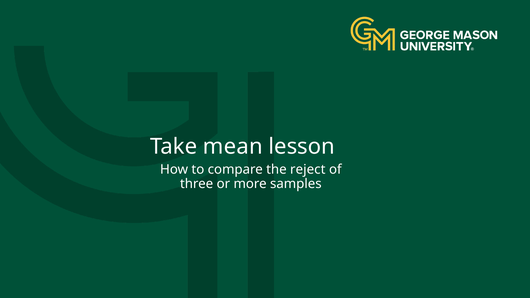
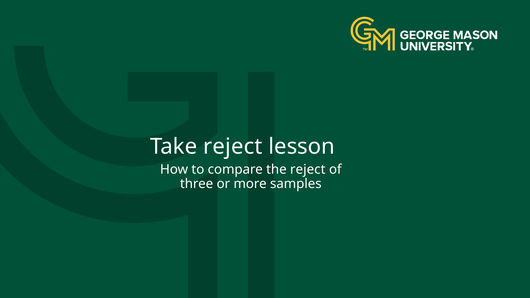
Take mean: mean -> reject (233, 147)
